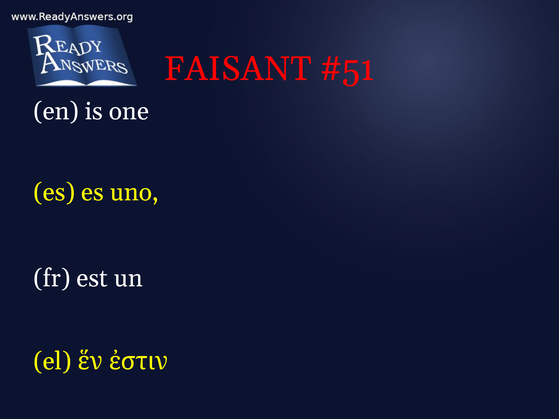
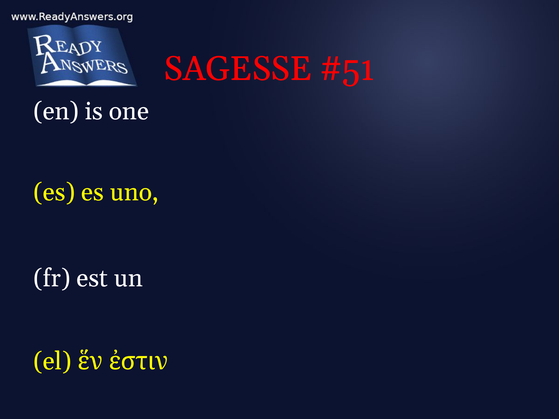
FAISANT: FAISANT -> SAGESSE (238, 69)
